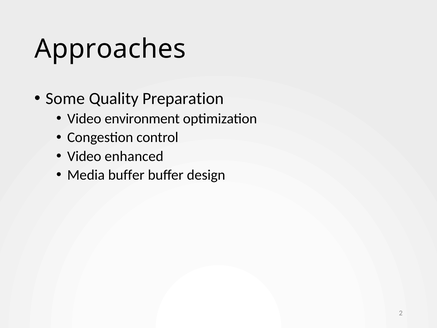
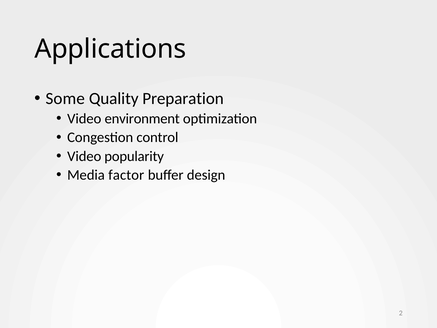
Approaches: Approaches -> Applications (110, 49)
enhanced: enhanced -> popularity (134, 156)
Media buffer: buffer -> factor (126, 175)
